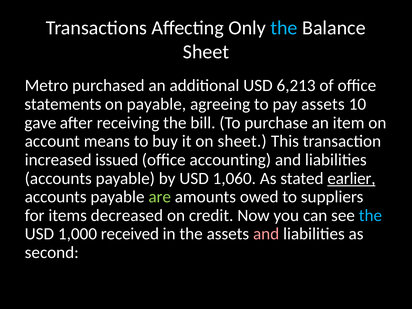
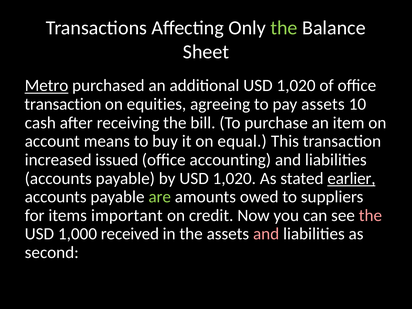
the colour: light blue -> light green (284, 28)
Metro underline: none -> present (47, 86)
additional USD 6,213: 6,213 -> 1,020 (296, 86)
statements: statements -> transaction (63, 104)
on payable: payable -> equities (156, 104)
gave: gave -> cash (40, 123)
on sheet: sheet -> equal (242, 141)
by USD 1,060: 1,060 -> 1,020 (234, 178)
decreased: decreased -> important (127, 215)
the colour: light blue -> pink (370, 215)
